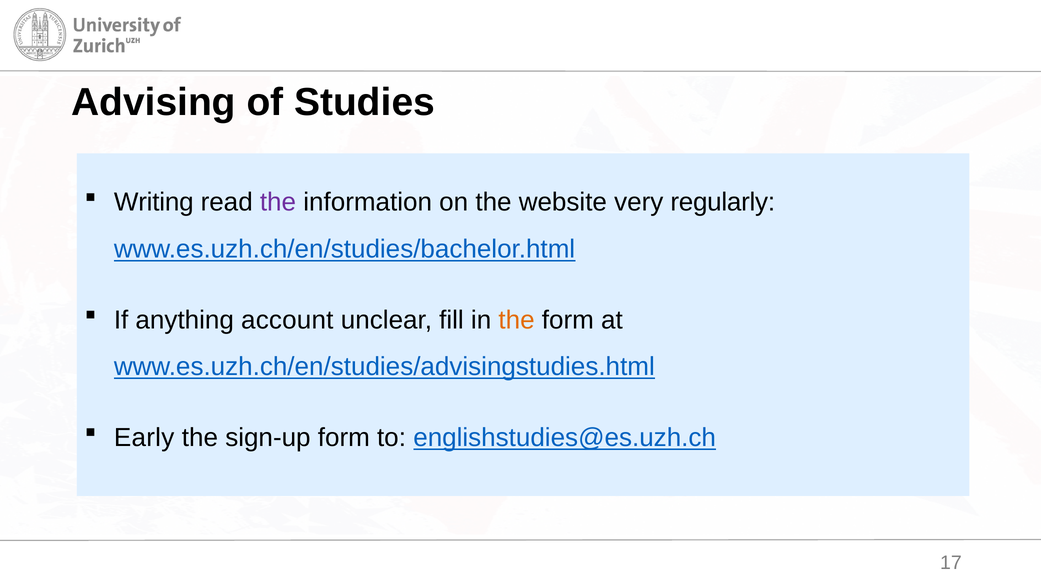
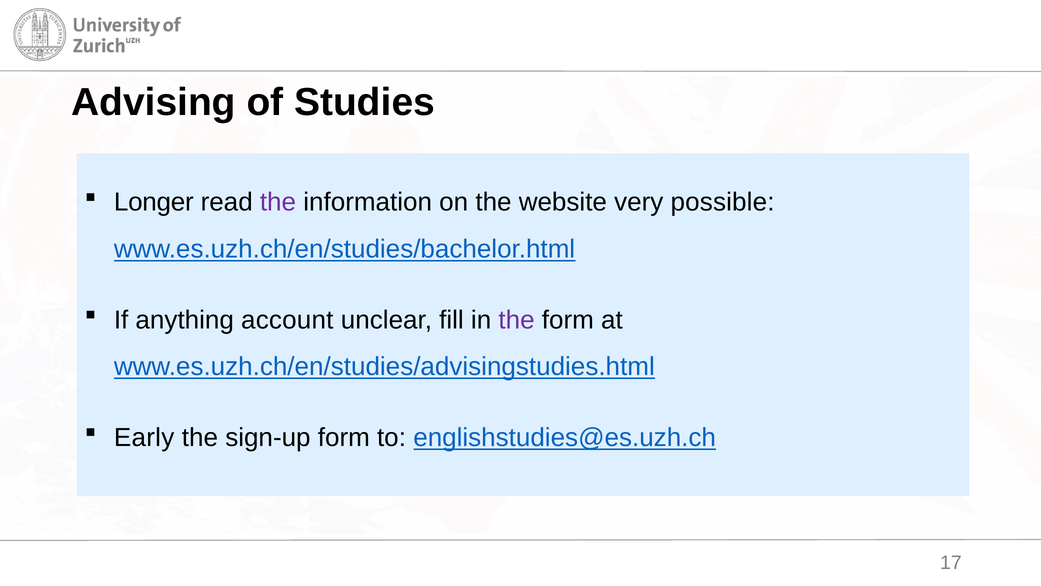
Writing: Writing -> Longer (154, 202)
regularly: regularly -> possible (723, 202)
the colour: orange -> purple (517, 320)
